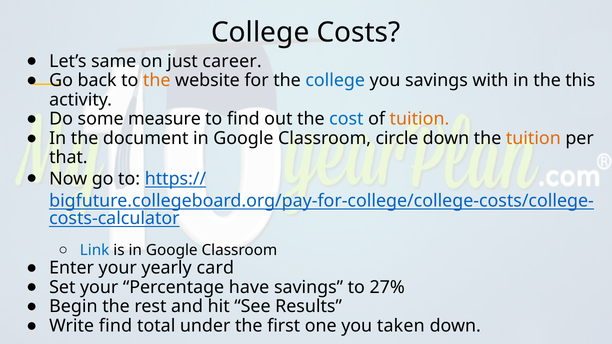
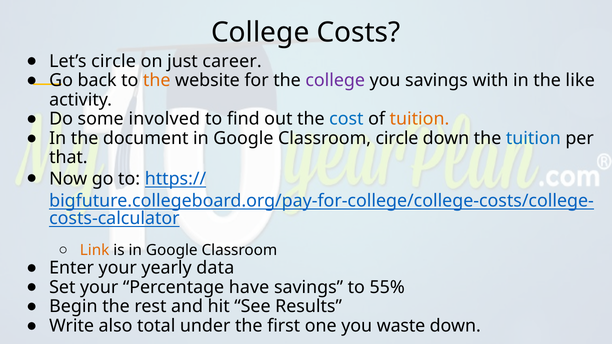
Let’s same: same -> circle (114, 61)
college colour: blue -> purple (335, 81)
this: this -> like (580, 81)
measure: measure -> involved (164, 119)
tuition colour: orange -> blue (533, 138)
Link colour: blue -> orange (95, 250)
card: card -> data (215, 268)
27%: 27% -> 55% (387, 288)
Write find: find -> also (116, 326)
taken: taken -> waste (401, 326)
